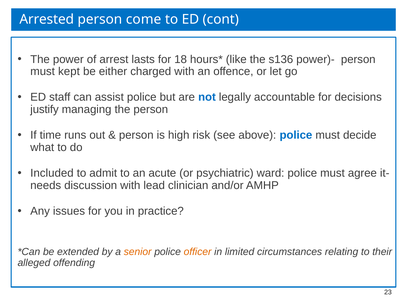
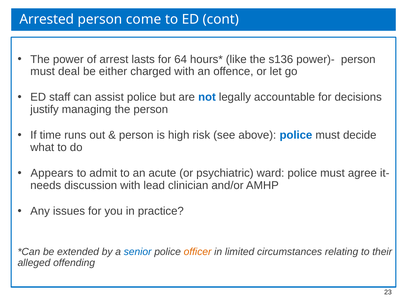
18: 18 -> 64 (181, 59)
kept: kept -> deal (69, 72)
Included: Included -> Appears (52, 173)
senior colour: orange -> blue (138, 252)
